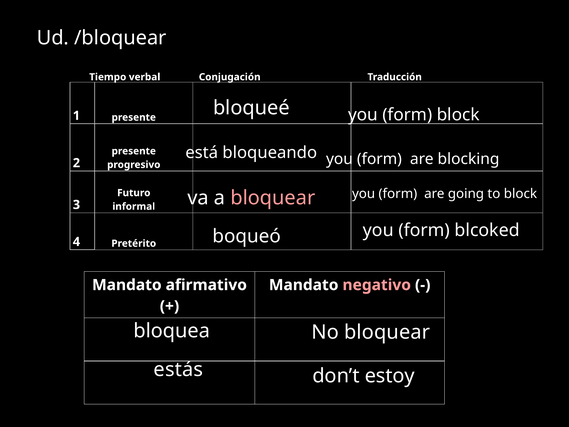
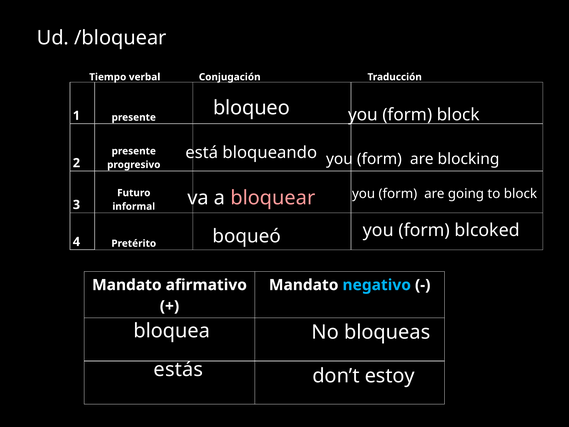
bloqueé: bloqueé -> bloqueo (251, 108)
negativo colour: pink -> light blue (377, 285)
No bloquear: bloquear -> bloqueas (387, 332)
